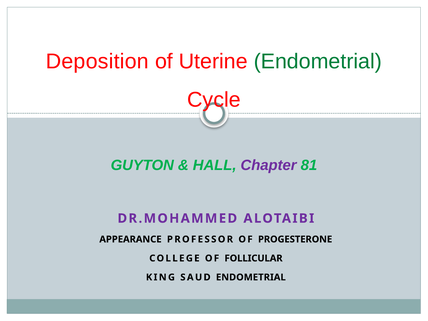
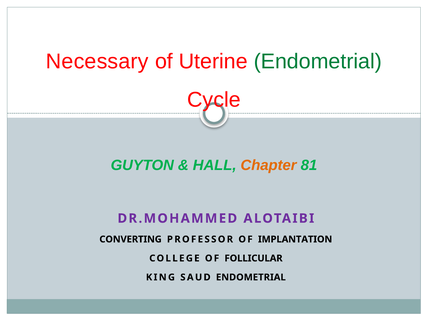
Deposition: Deposition -> Necessary (97, 61)
Chapter colour: purple -> orange (269, 165)
APPEARANCE: APPEARANCE -> CONVERTING (131, 239)
PROGESTERONE: PROGESTERONE -> IMPLANTATION (295, 239)
